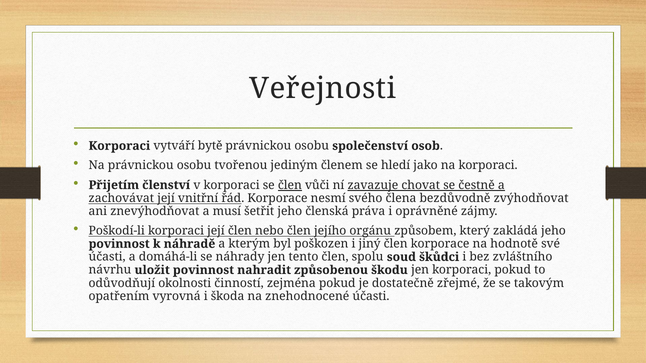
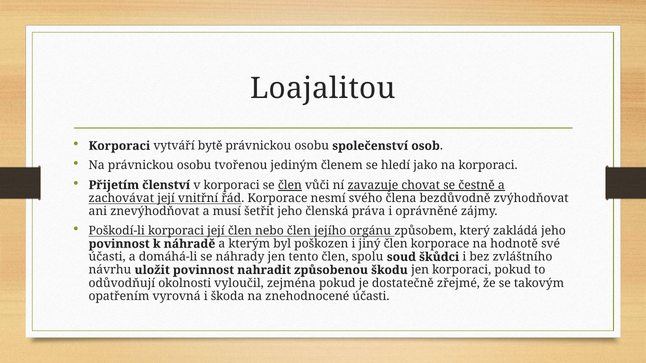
Veřejnosti: Veřejnosti -> Loajalitou (323, 89)
činností: činností -> vyloučil (239, 283)
